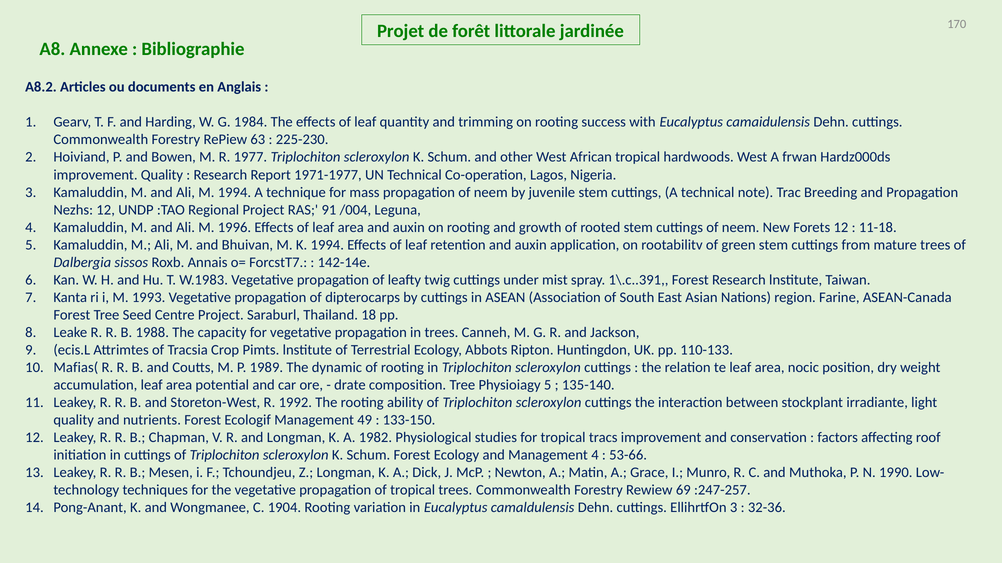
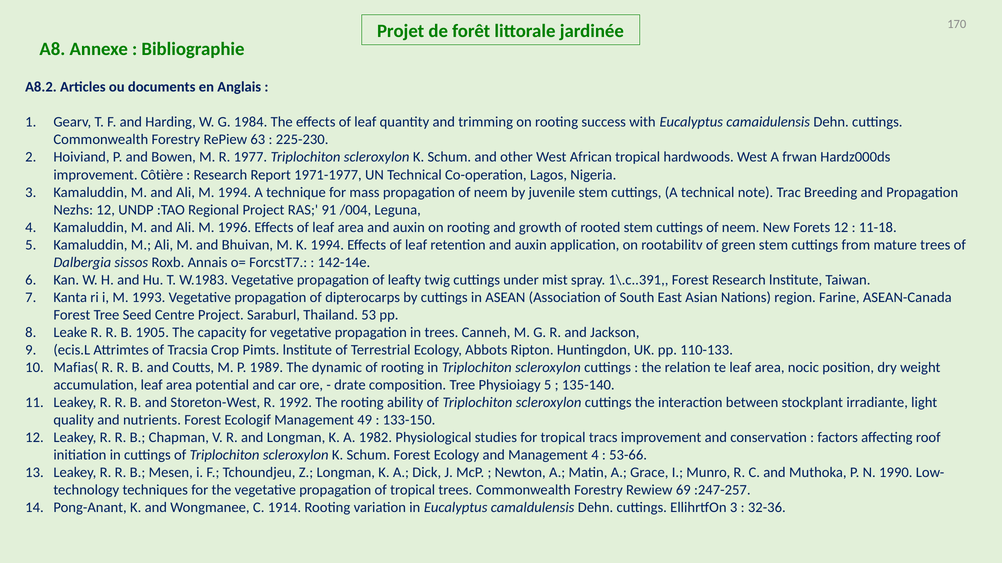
improvement Quality: Quality -> Côtière (162, 175)
18: 18 -> 53 (369, 315)
1988: 1988 -> 1905 (152, 333)
1904: 1904 -> 1914 (284, 508)
